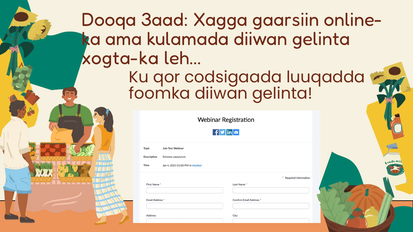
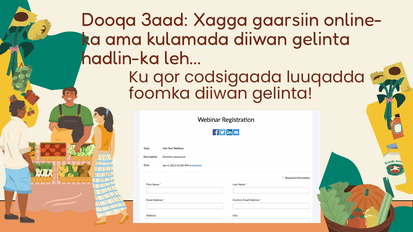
xogta-ka: xogta-ka -> hadlin-ka (120, 58)
